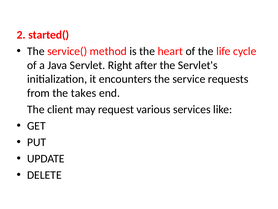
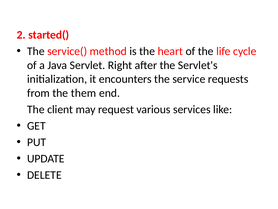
takes: takes -> them (84, 93)
